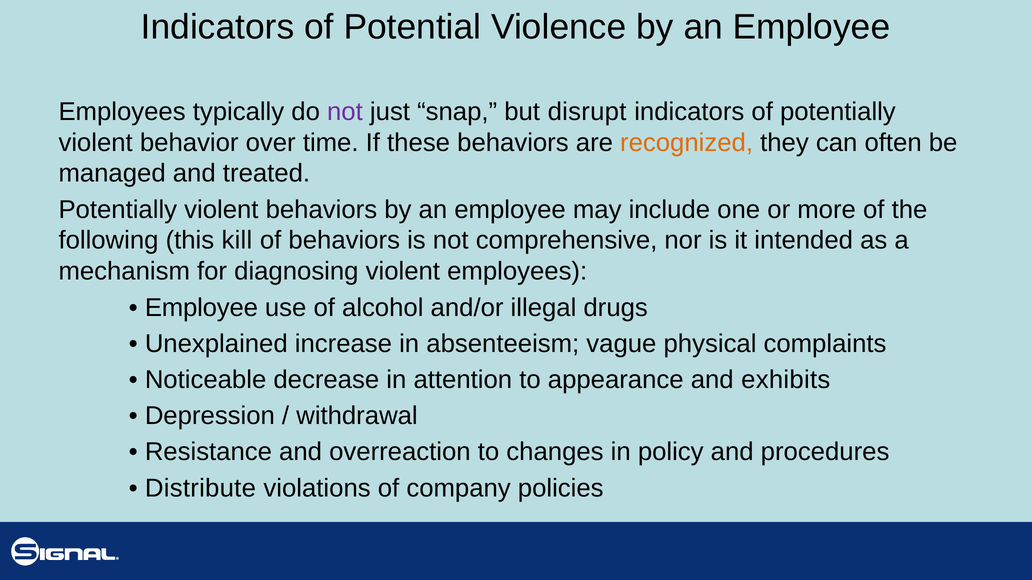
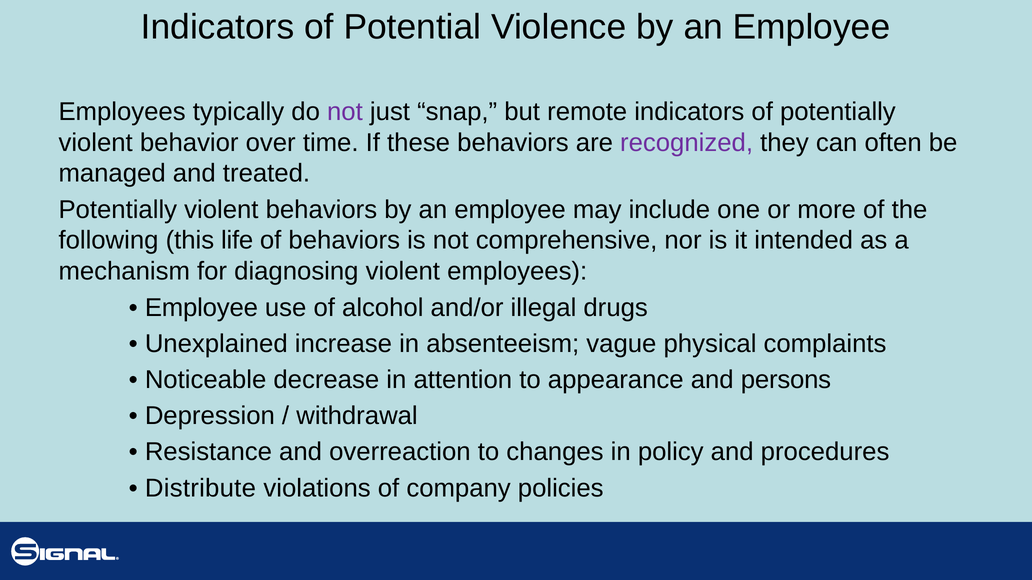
disrupt: disrupt -> remote (587, 112)
recognized colour: orange -> purple (687, 143)
kill: kill -> life (237, 241)
exhibits: exhibits -> persons (786, 380)
